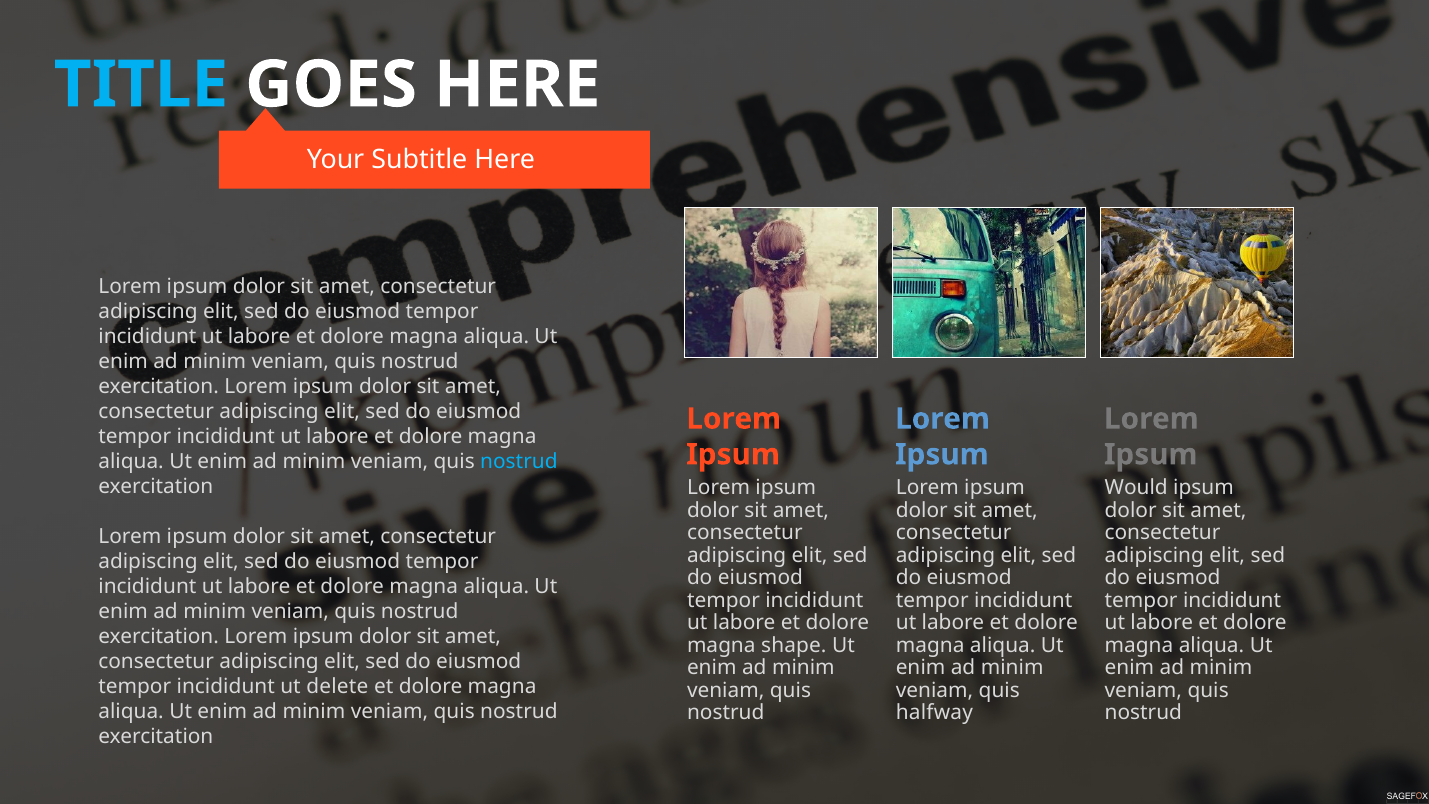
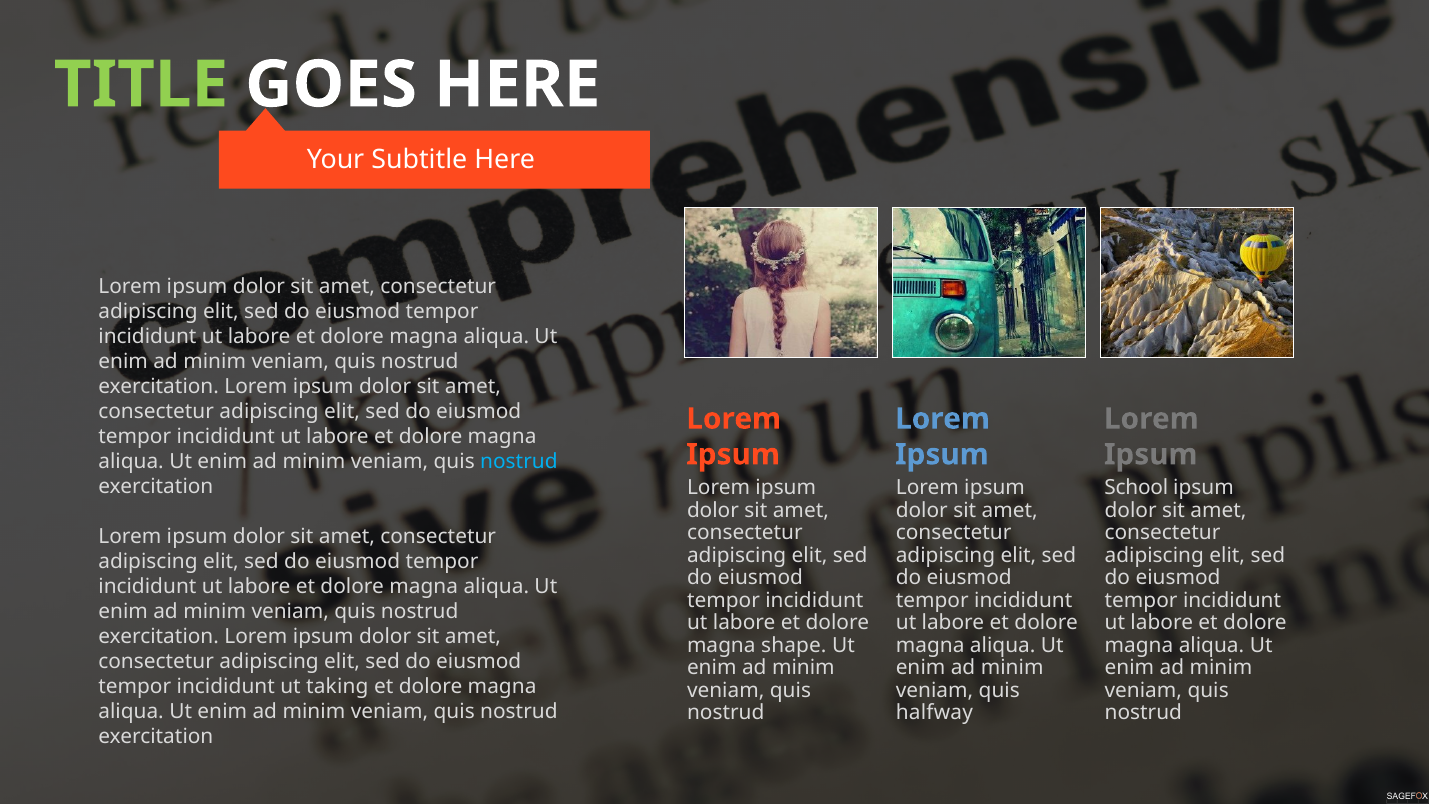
TITLE colour: light blue -> light green (141, 85)
Would: Would -> School (1136, 488)
delete: delete -> taking (337, 687)
